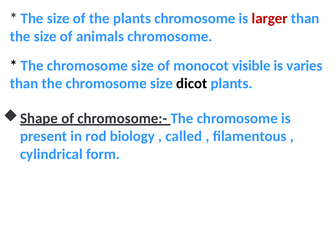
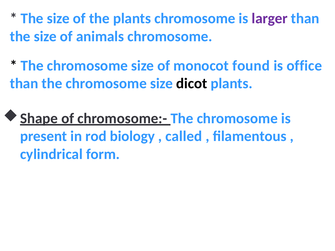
larger colour: red -> purple (270, 19)
visible: visible -> found (251, 66)
varies: varies -> office (304, 66)
